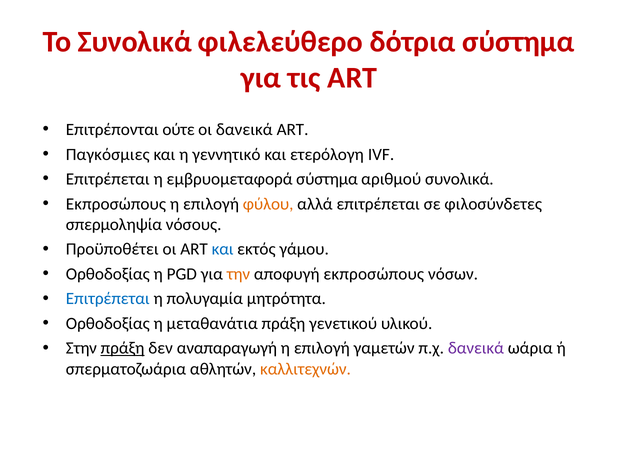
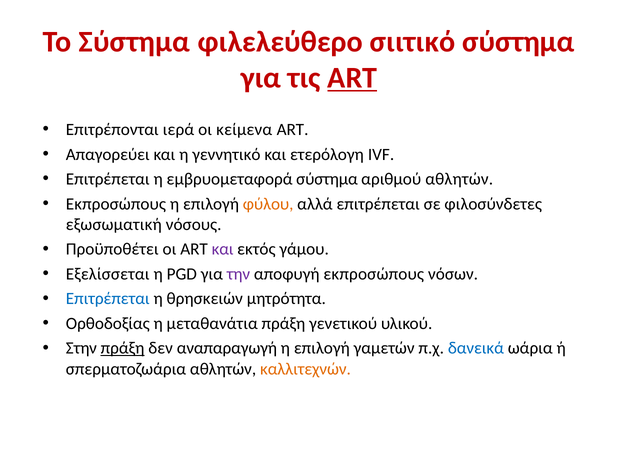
Το Συνολικά: Συνολικά -> Σύστημα (134, 42)
δότρια: δότρια -> σιιτικό (413, 42)
ART underline: none -> present (352, 78)
ούτε: ούτε -> ιερά (178, 130)
οι δανεικά: δανεικά -> κείμενα (244, 130)
Παγκόσμιες: Παγκόσμιες -> Απαγορεύει (108, 154)
αριθμού συνολικά: συνολικά -> αθλητών (459, 179)
σπερμοληψία: σπερμοληψία -> εξωσωματική (114, 224)
και colour: blue -> purple (223, 249)
Ορθοδοξίας: Ορθοδοξίας -> Εξελίσσεται (108, 274)
την colour: orange -> purple (238, 274)
πολυγαμία: πολυγαμία -> θρησκειών (205, 298)
δανεικά colour: purple -> blue (476, 348)
